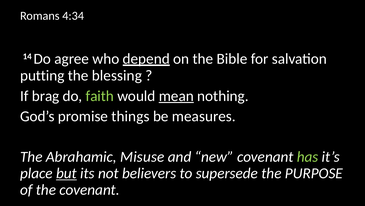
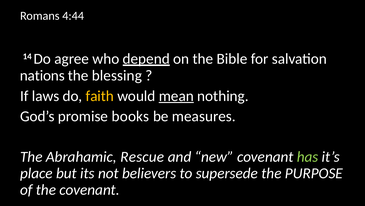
4:34: 4:34 -> 4:44 (73, 16)
putting: putting -> nations (42, 75)
brag: brag -> laws (46, 96)
faith colour: light green -> yellow (100, 96)
things: things -> books (130, 116)
Misuse: Misuse -> Rescue (142, 156)
but underline: present -> none (66, 173)
